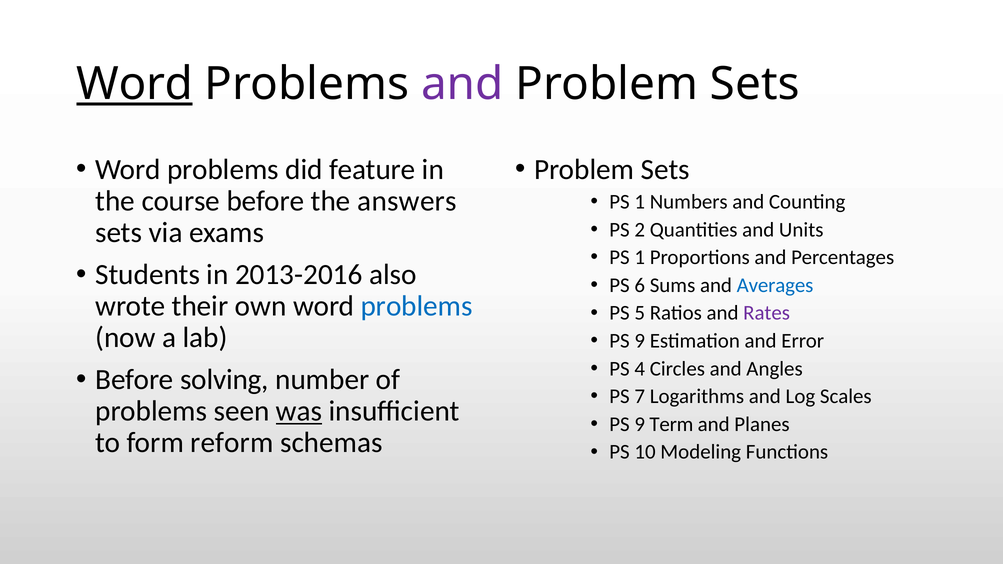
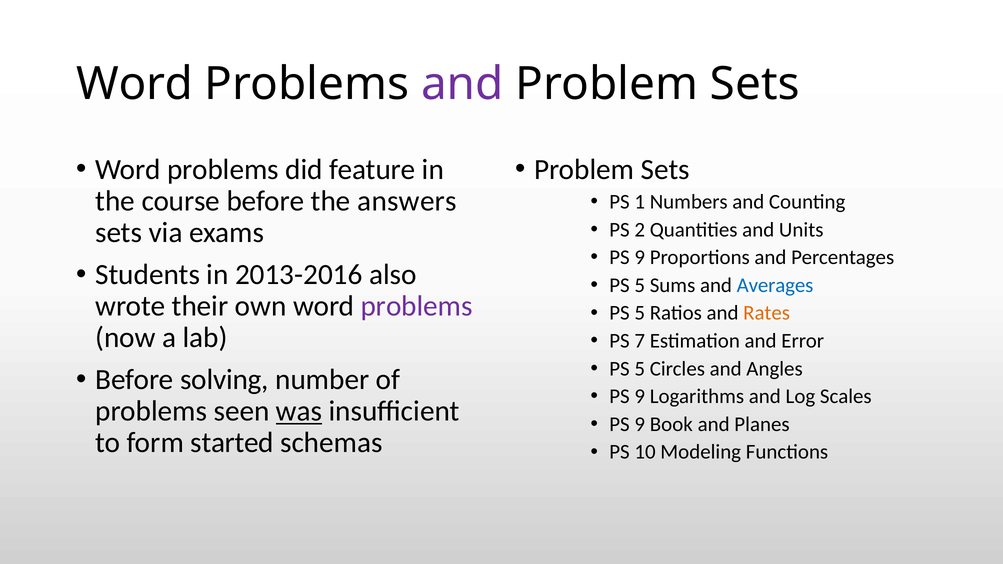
Word underline: present -> none (135, 84)
1: 1 -> 9 (640, 258)
6: 6 -> 5 (640, 285)
problems colour: blue -> purple (417, 306)
Rates colour: purple -> orange (767, 313)
9: 9 -> 7 (640, 341)
4: 4 -> 5 (640, 369)
7: 7 -> 9 (640, 397)
Term: Term -> Book (671, 424)
reform: reform -> started (232, 443)
